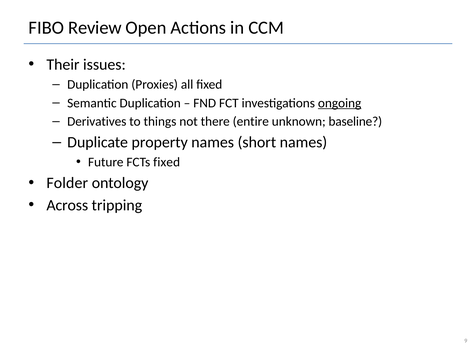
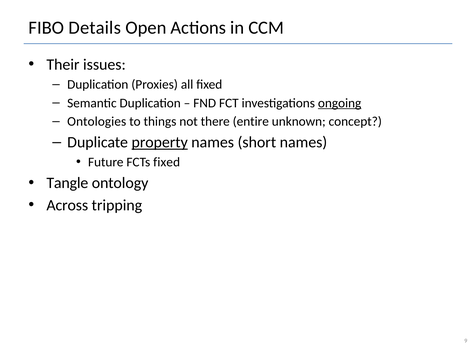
Review: Review -> Details (95, 28)
Derivatives: Derivatives -> Ontologies (97, 122)
baseline: baseline -> concept (355, 122)
property underline: none -> present (160, 142)
Folder: Folder -> Tangle (67, 183)
